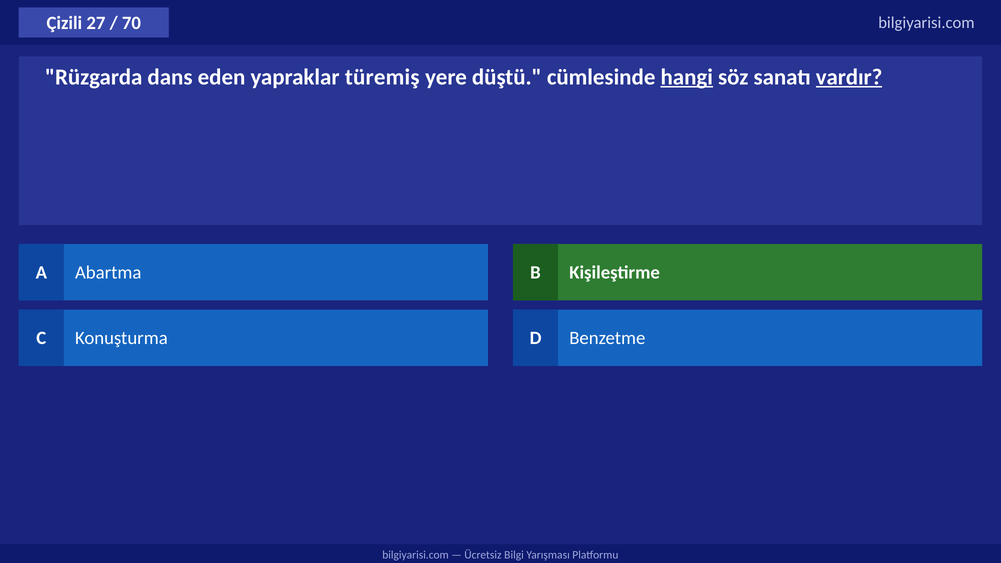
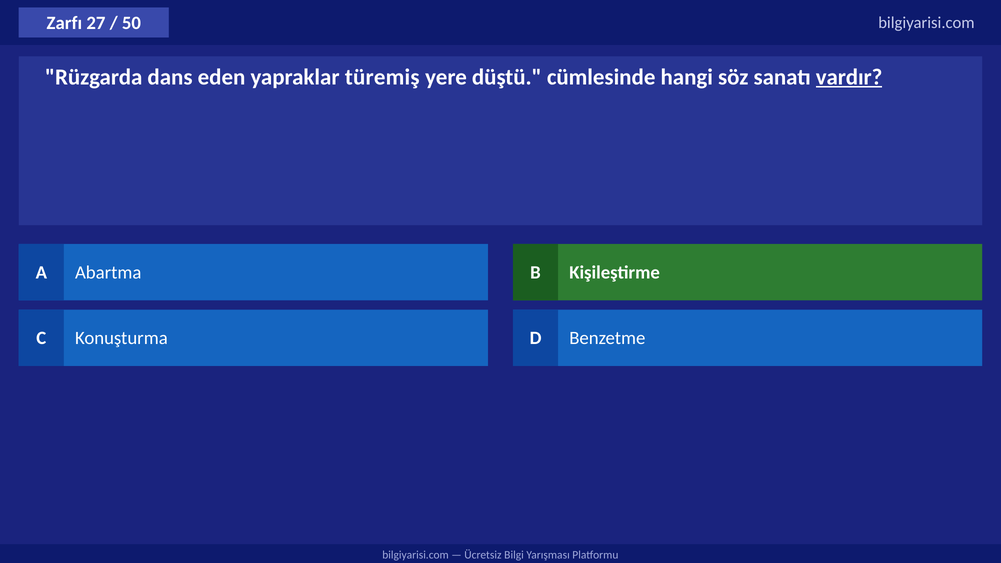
Çizili: Çizili -> Zarfı (64, 23)
70: 70 -> 50 (131, 23)
hangi underline: present -> none (687, 77)
